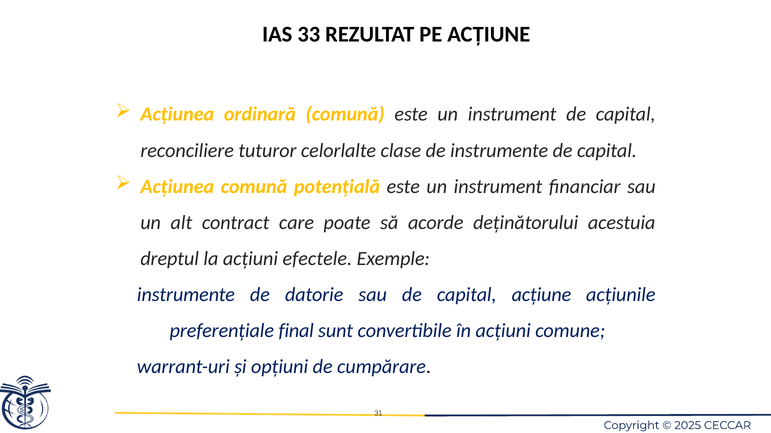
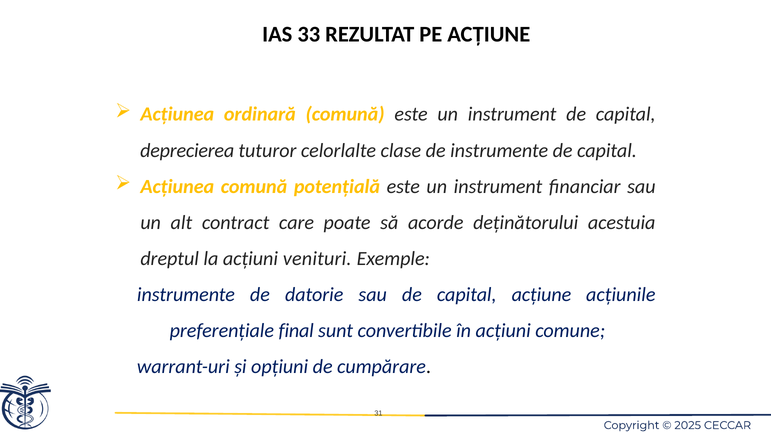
reconciliere: reconciliere -> deprecierea (187, 151)
efectele: efectele -> venituri (317, 259)
